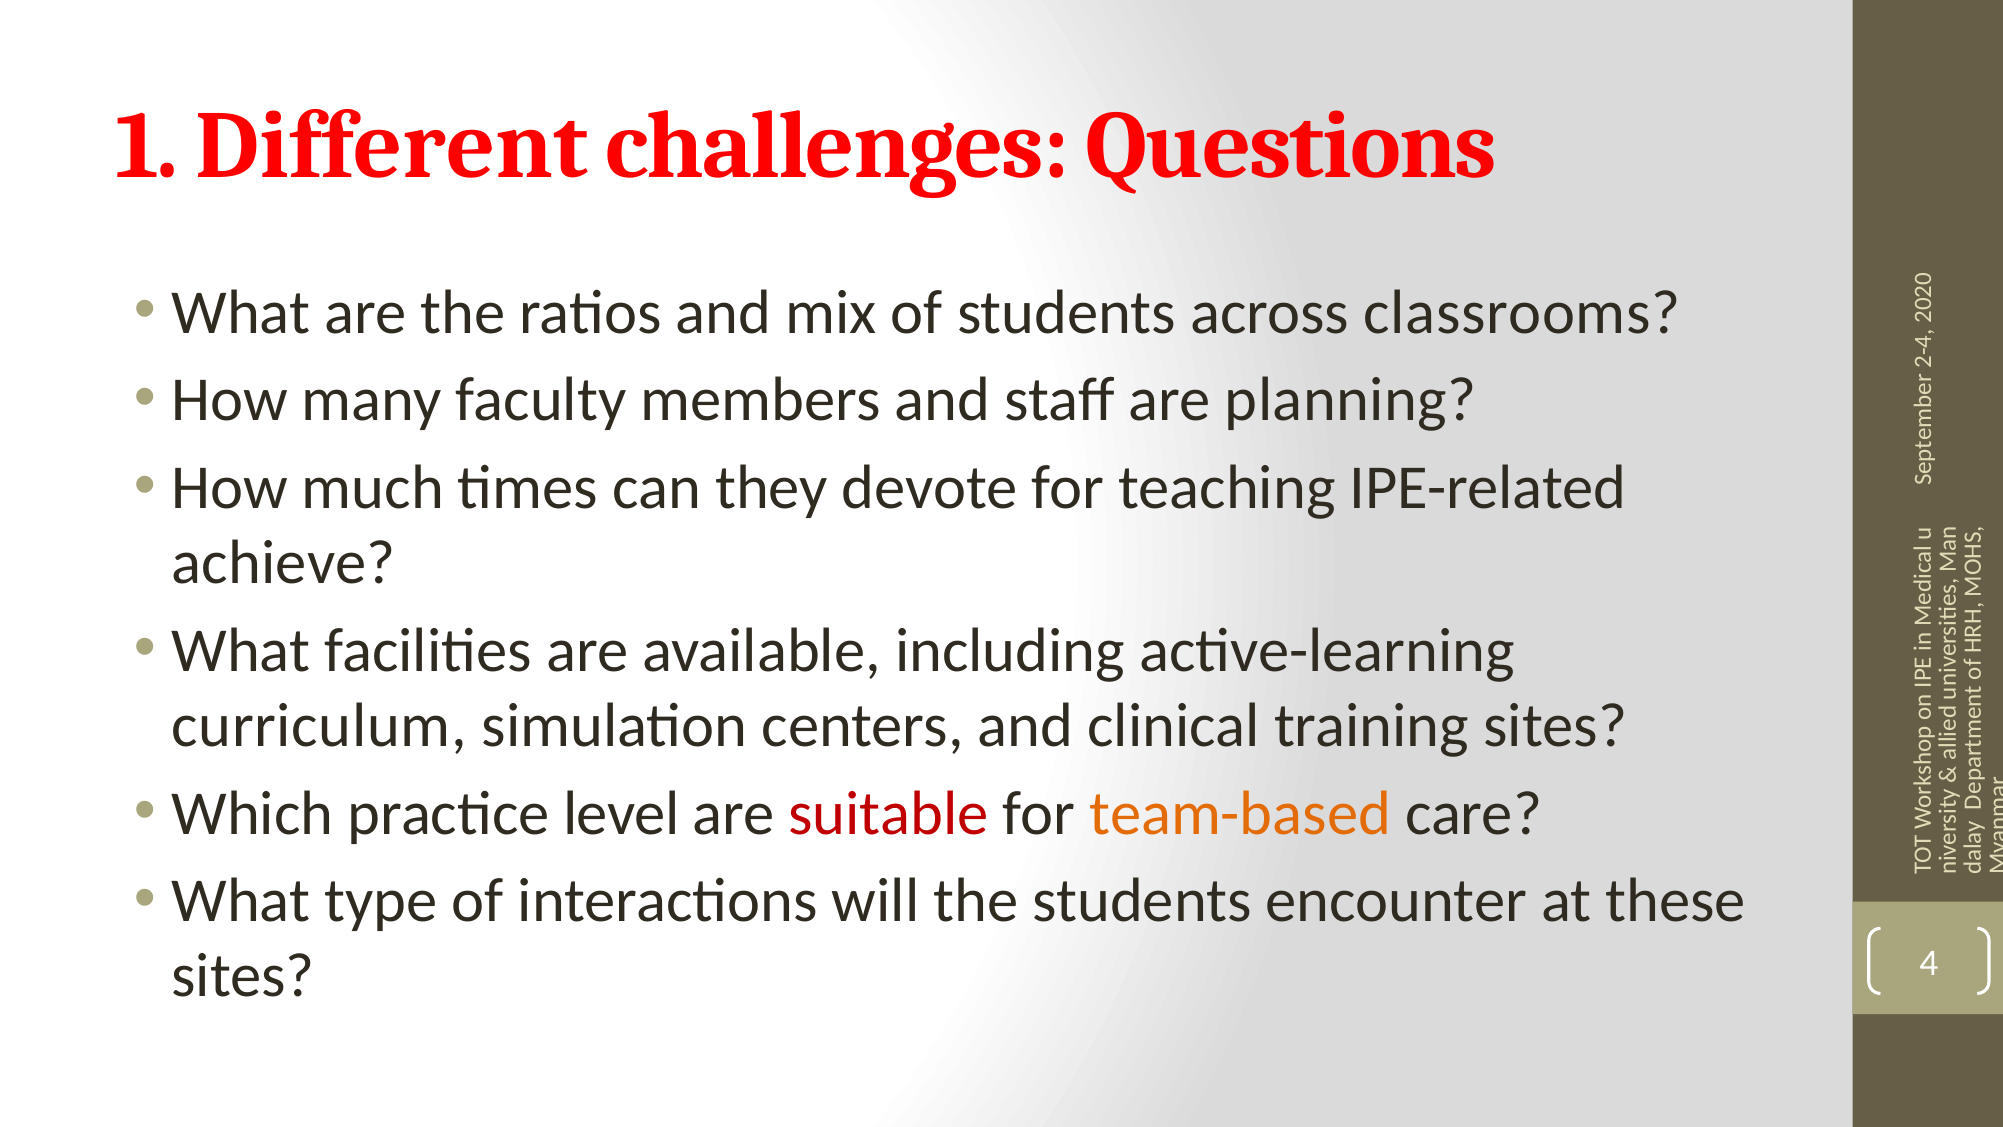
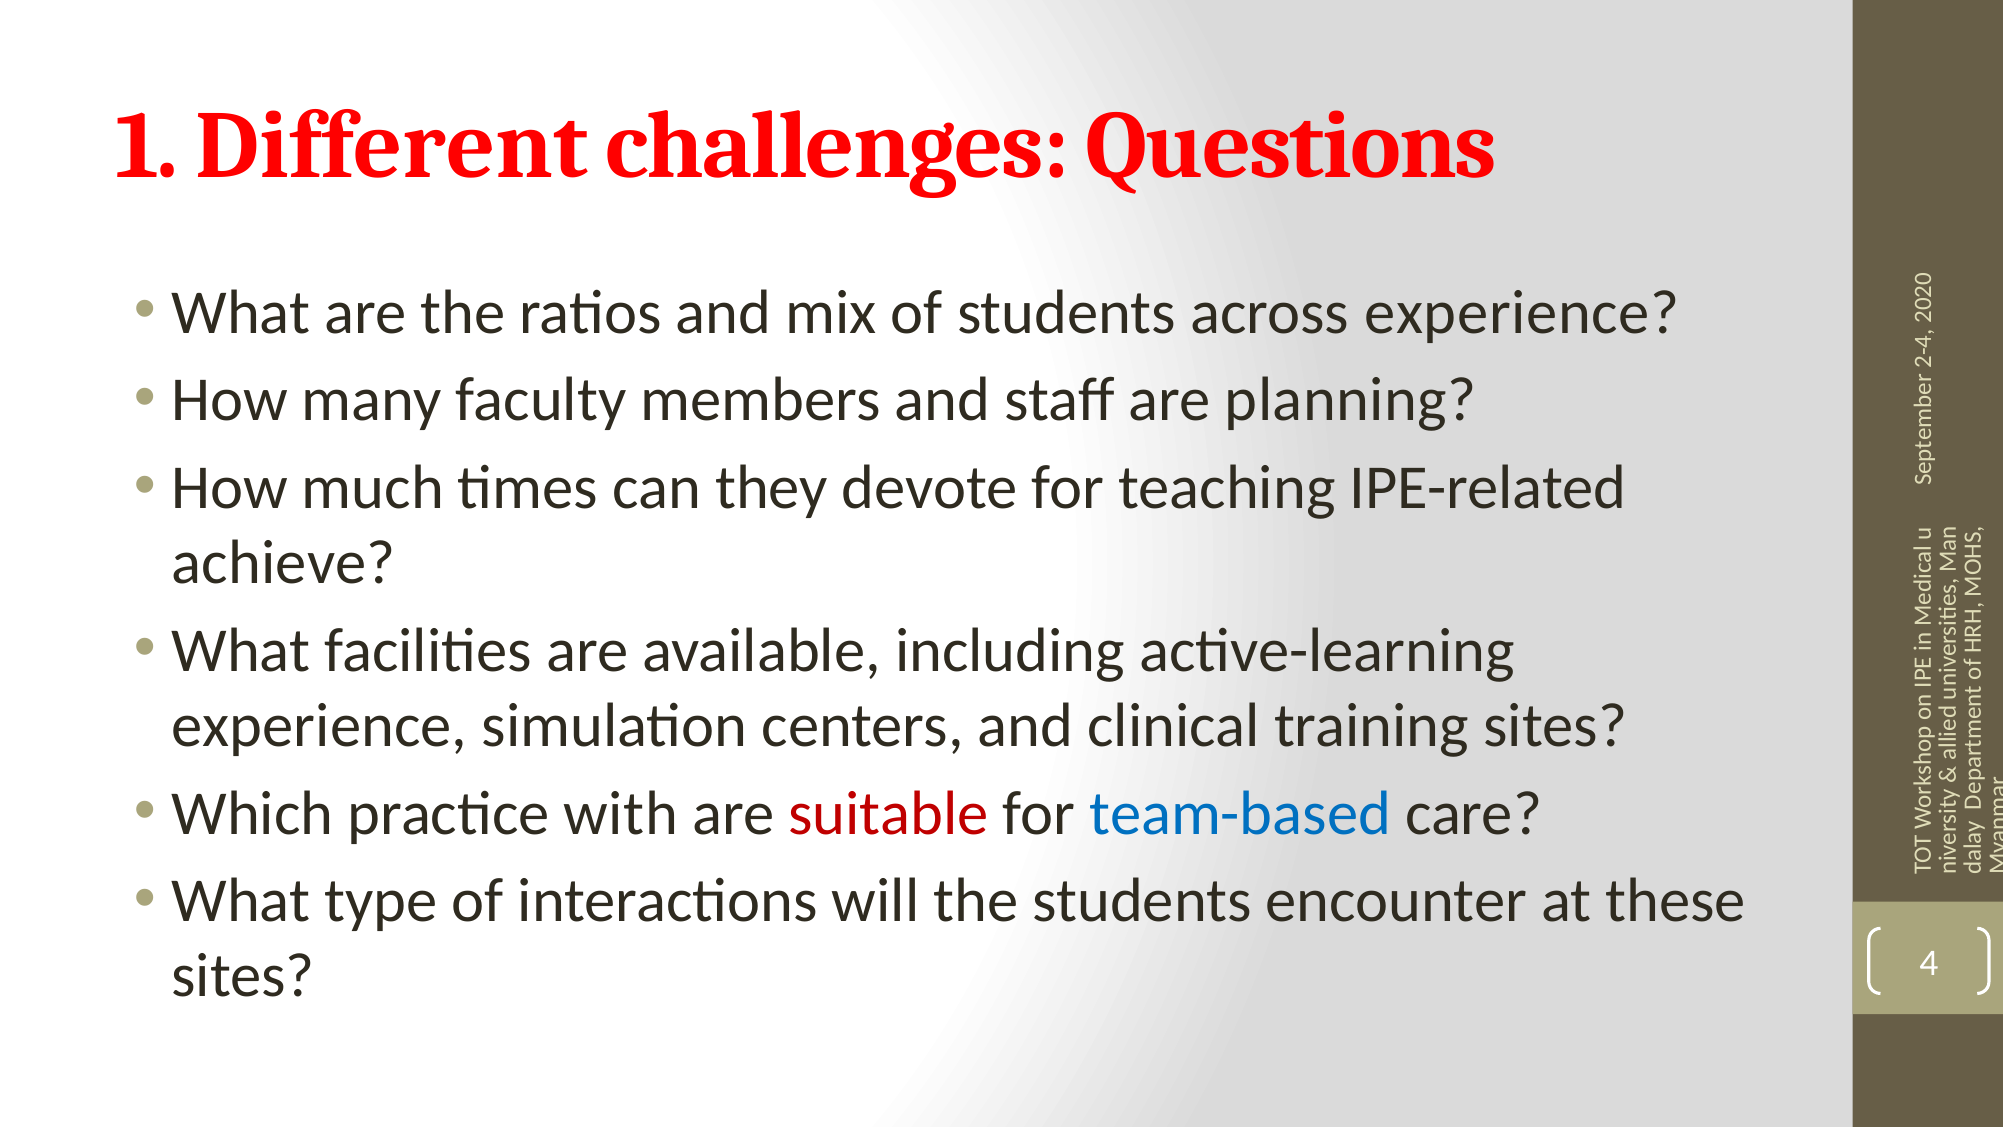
across classrooms: classrooms -> experience (1522, 312)
curriculum: curriculum -> experience (319, 726)
level: level -> with (621, 813)
team-based colour: orange -> blue (1240, 813)
